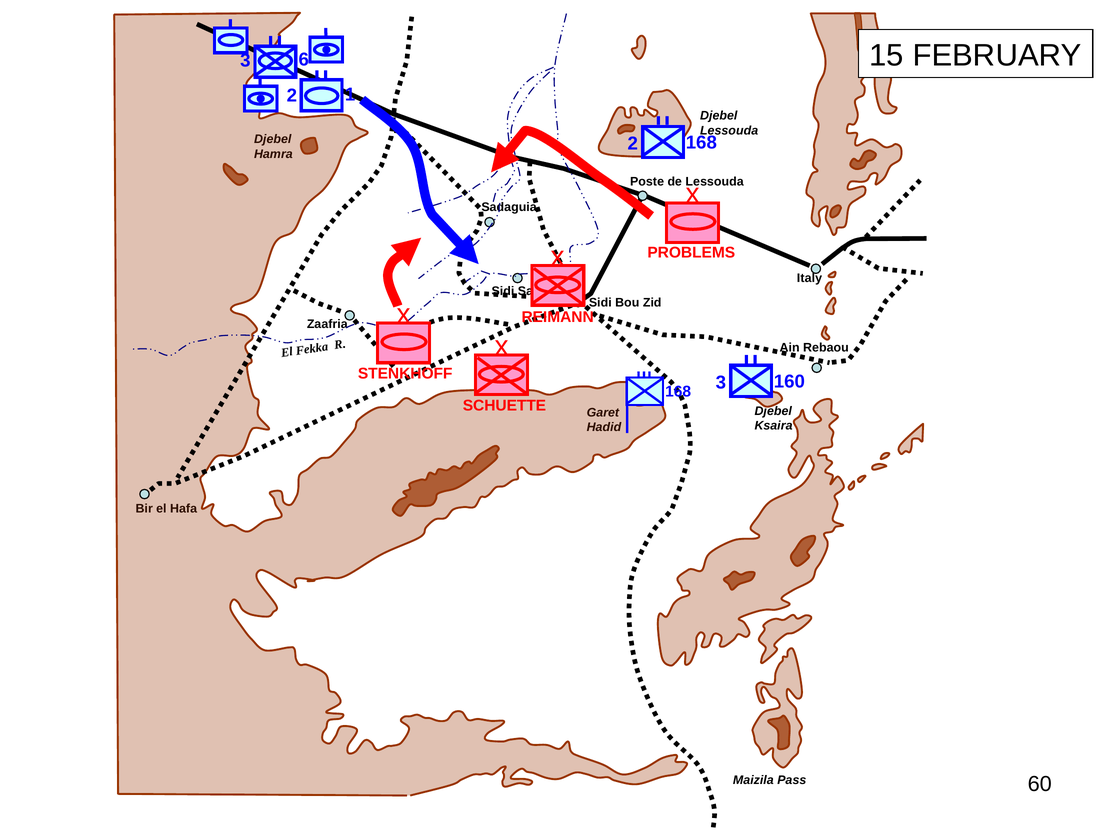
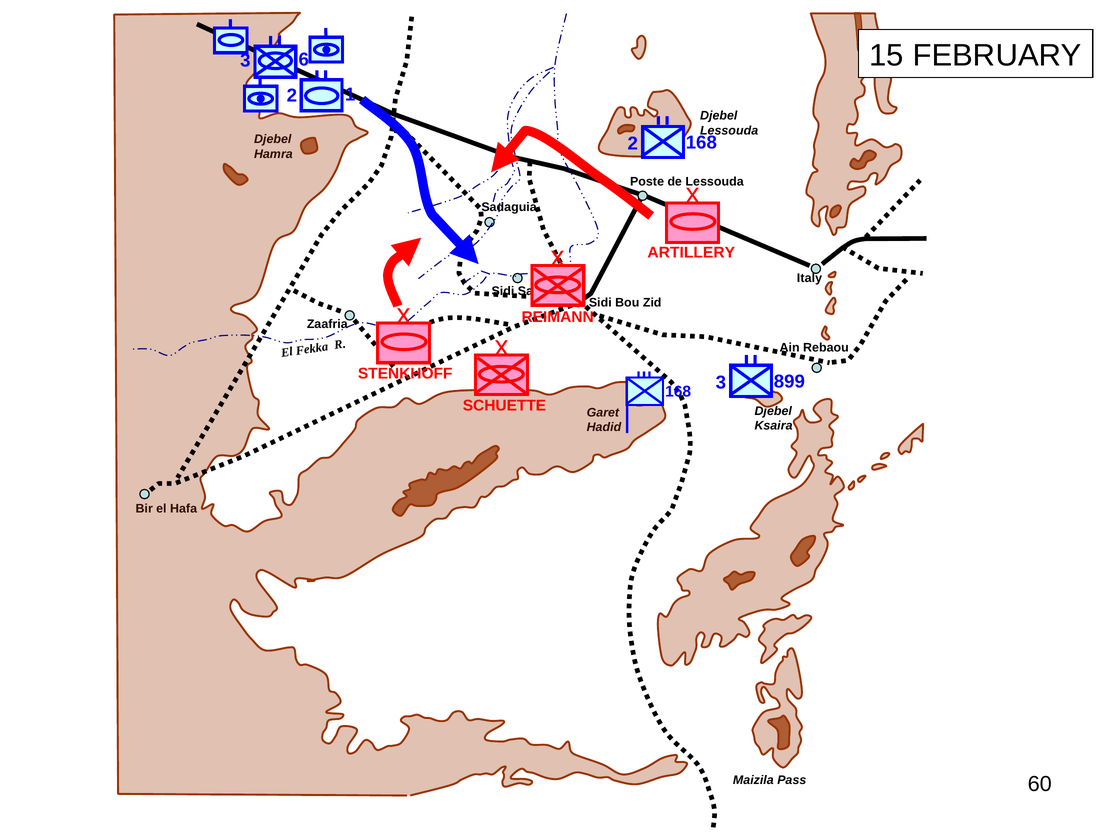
PROBLEMS: PROBLEMS -> ARTILLERY (691, 253)
160: 160 -> 899 (789, 382)
